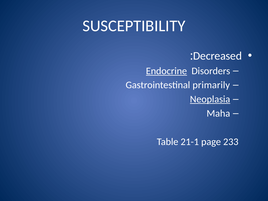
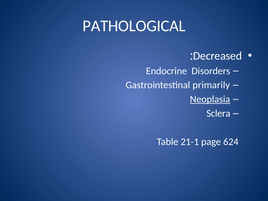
SUSCEPTIBILITY: SUSCEPTIBILITY -> PATHOLOGICAL (134, 26)
Endocrine underline: present -> none (166, 71)
Maha: Maha -> Sclera (218, 113)
233: 233 -> 624 (231, 142)
